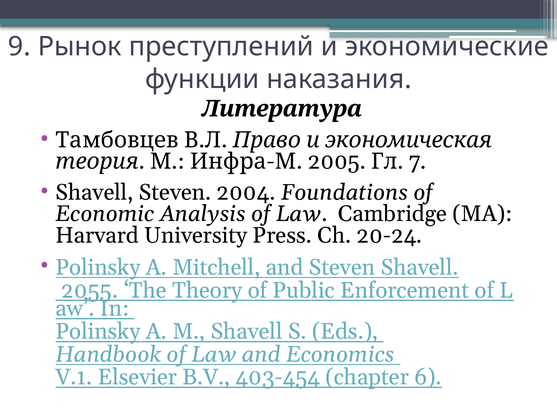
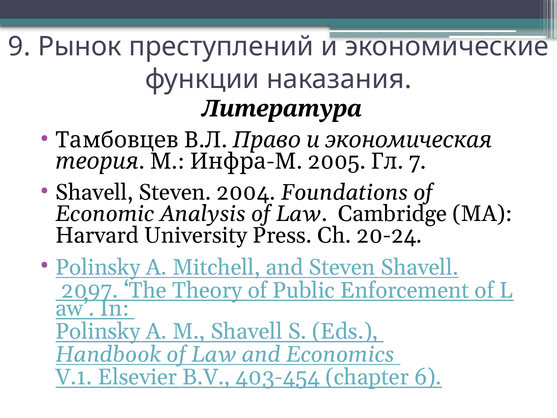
2055: 2055 -> 2097 (90, 290)
